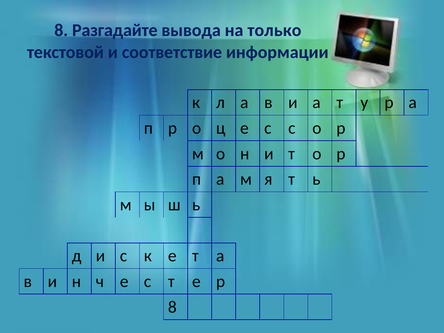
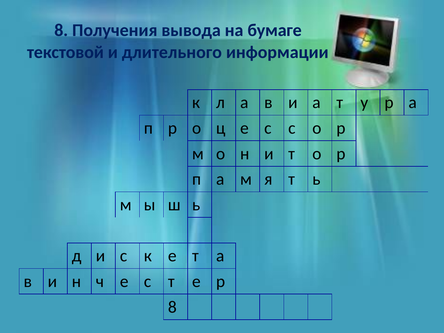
Разгадайте: Разгадайте -> Получения (115, 30)
только: только -> бумаге (275, 30)
соответствие: соответствие -> длительного (172, 52)
